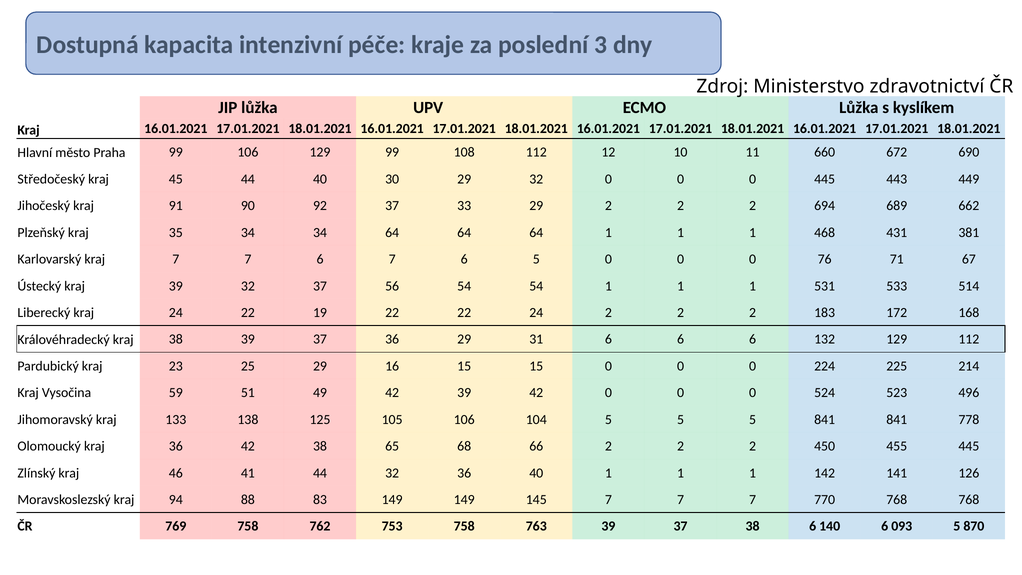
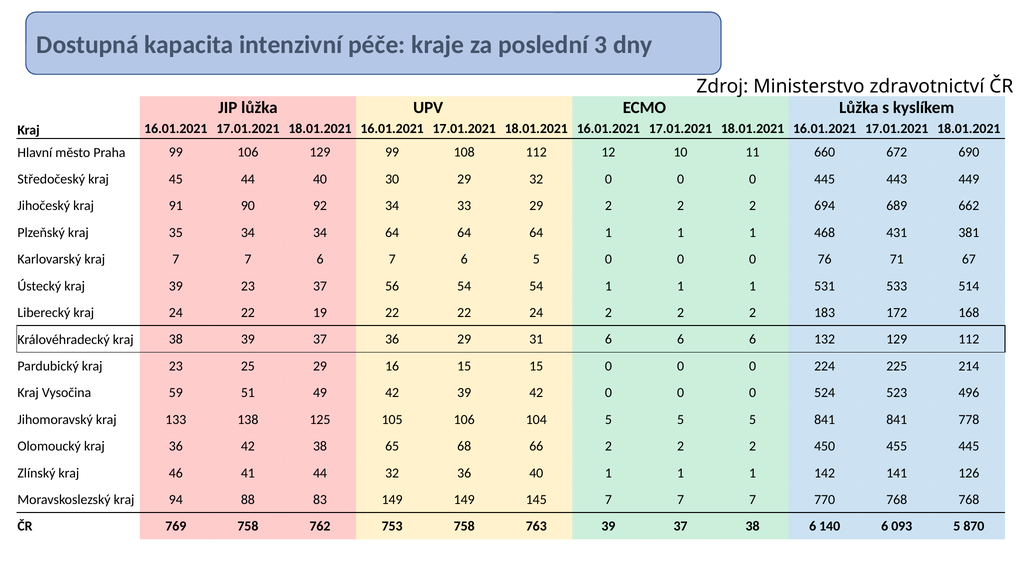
92 37: 37 -> 34 (392, 206)
39 32: 32 -> 23 (248, 286)
